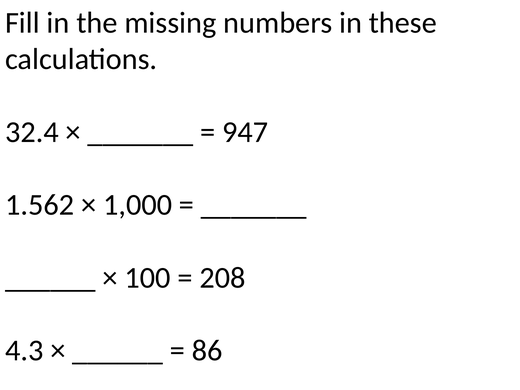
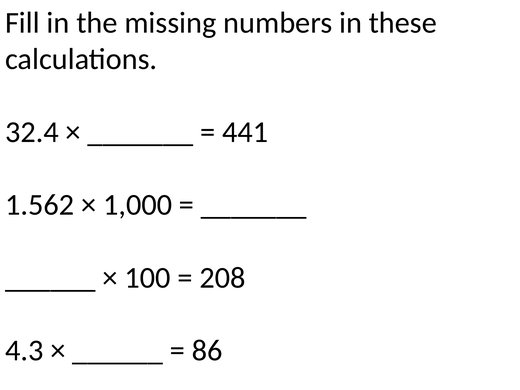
947: 947 -> 441 (245, 132)
